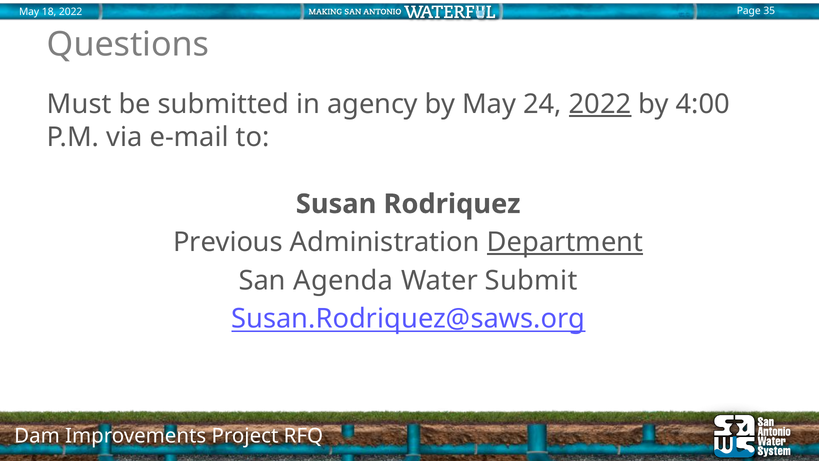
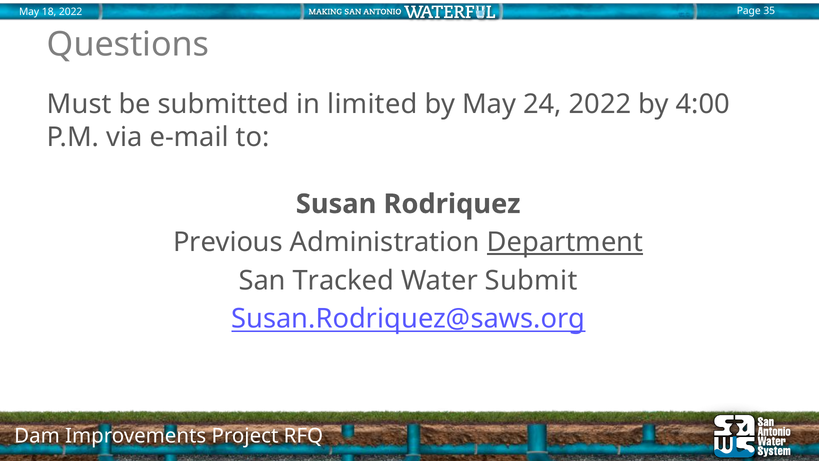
agency: agency -> limited (372, 104)
2022 underline: present -> none (600, 104)
Agenda: Agenda -> Tracked (343, 280)
